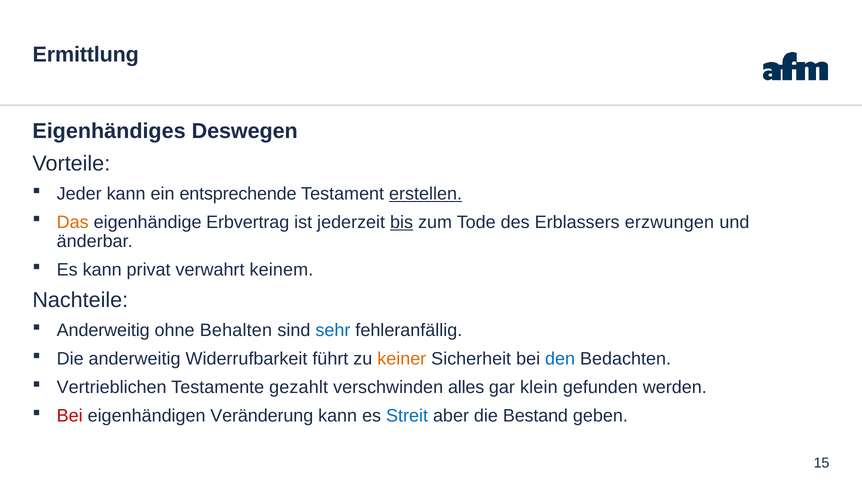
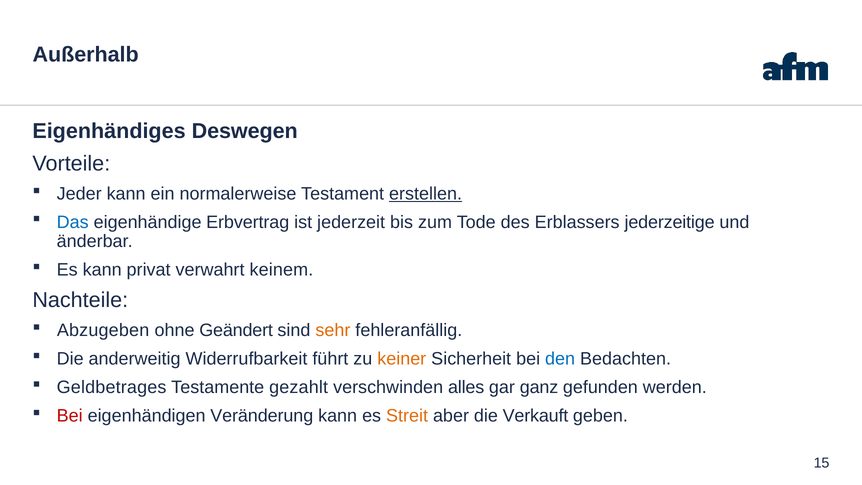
Ermittlung: Ermittlung -> Außerhalb (86, 55)
entsprechende: entsprechende -> normalerweise (238, 194)
Das colour: orange -> blue (73, 222)
bis underline: present -> none (402, 222)
erzwungen: erzwungen -> jederzeitige (670, 222)
Anderweitig: Anderweitig -> Abzugeben (103, 330)
Behalten: Behalten -> Geändert (236, 330)
sehr colour: blue -> orange (333, 330)
Vertrieblichen: Vertrieblichen -> Geldbetrages (112, 387)
klein: klein -> ganz (539, 387)
Streit colour: blue -> orange (407, 416)
Bestand: Bestand -> Verkauft (535, 416)
